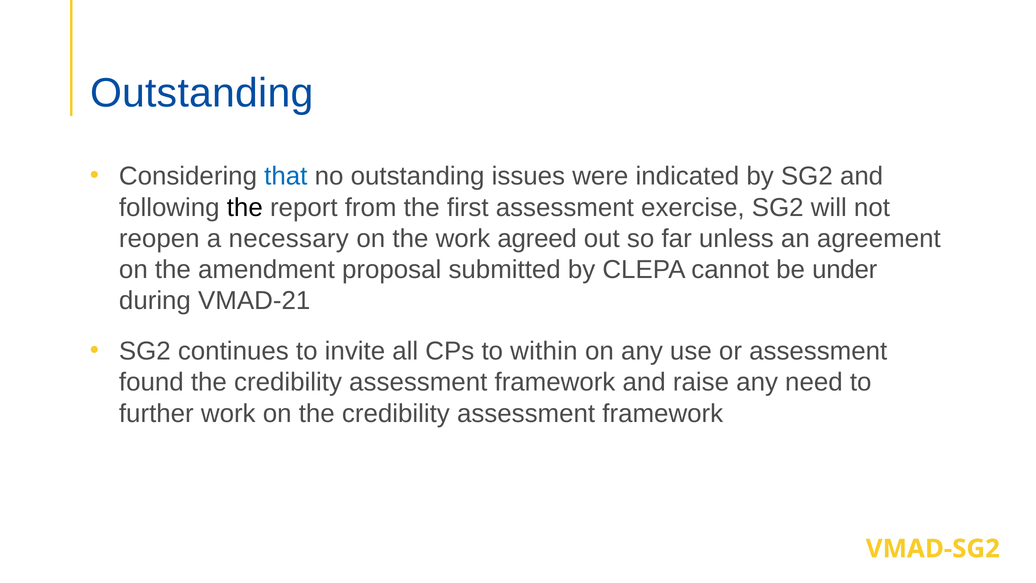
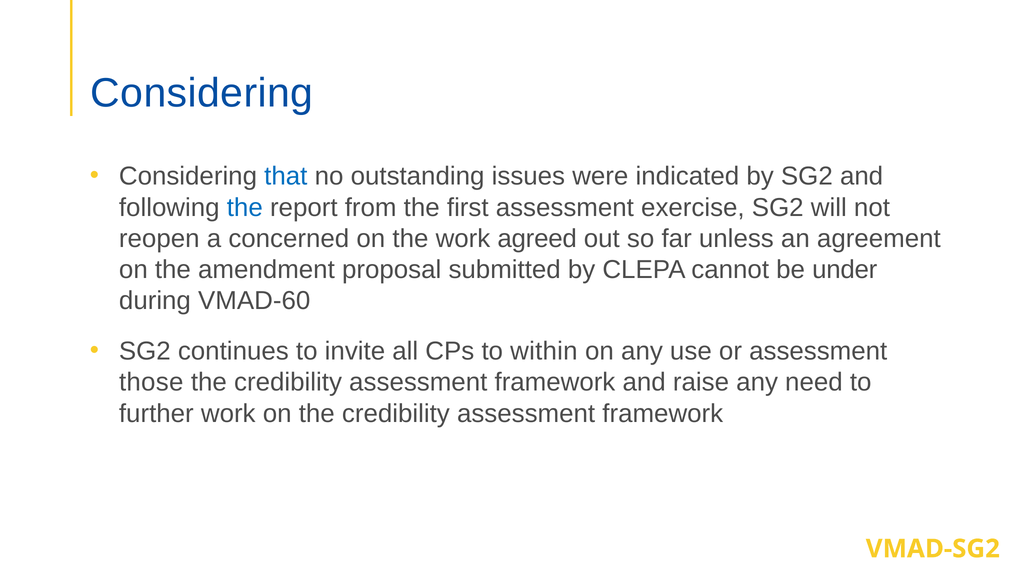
Outstanding: Outstanding -> Considering (202, 93)
the colour: black -> blue (245, 207)
necessary: necessary -> concerned (289, 238)
VMAD-21: VMAD-21 -> VMAD-60 (254, 301)
found: found -> those (151, 382)
